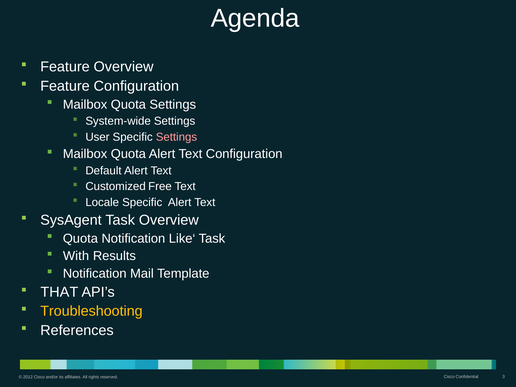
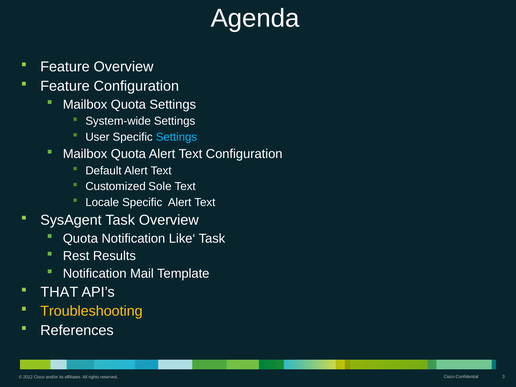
Settings colour: pink -> light blue (176, 137)
Free: Free -> Sole (160, 187)
With: With -> Rest (76, 256)
